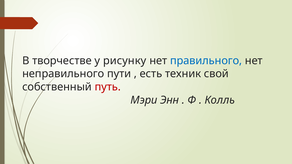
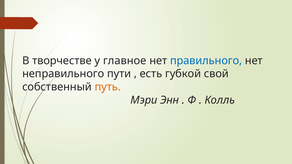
рисунку: рисунку -> главное (125, 61)
техник: техник -> губкой (183, 74)
путь colour: red -> orange (108, 87)
